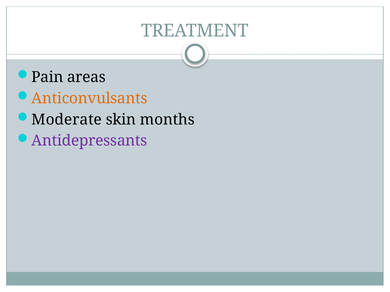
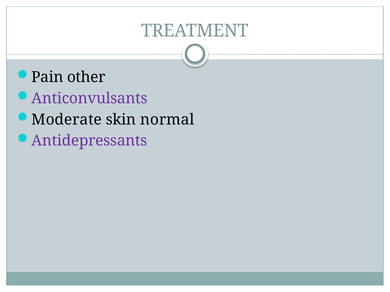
areas: areas -> other (86, 77)
Anticonvulsants colour: orange -> purple (89, 98)
months: months -> normal (167, 120)
